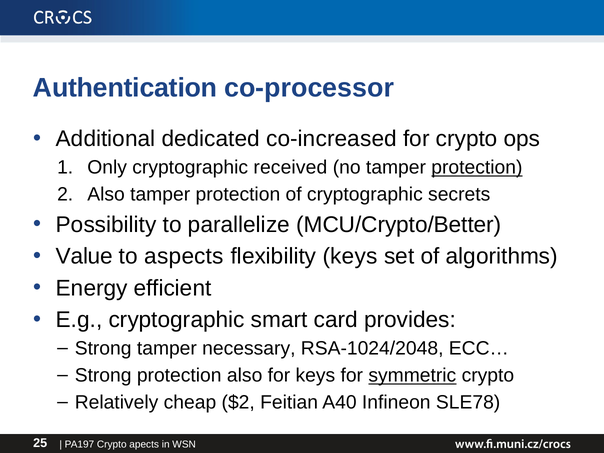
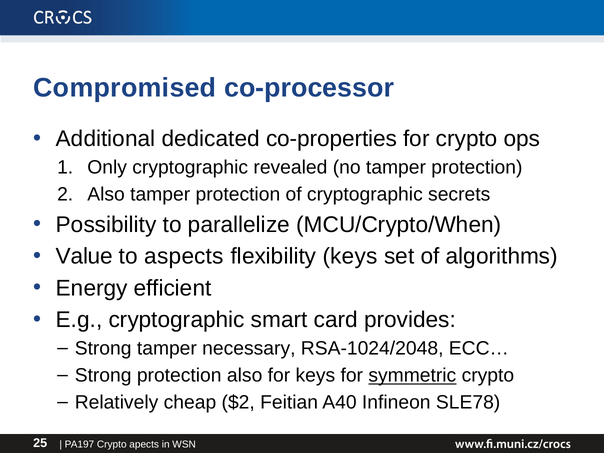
Authentication: Authentication -> Compromised (125, 88)
co-increased: co-increased -> co-properties (332, 139)
received: received -> revealed (290, 168)
protection underline: present -> none (477, 168)
MCU/Crypto/Better: MCU/Crypto/Better -> MCU/Crypto/When (399, 225)
